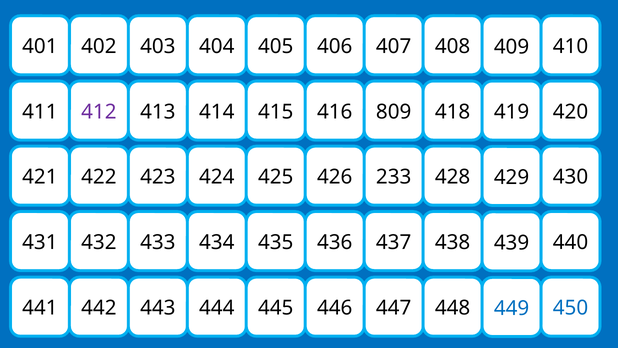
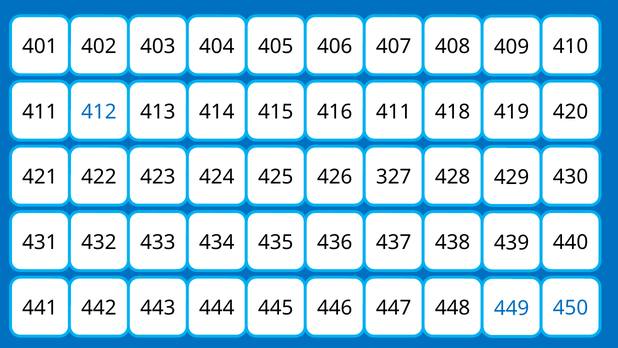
412 colour: purple -> blue (99, 112)
416 809: 809 -> 411 (394, 112)
233: 233 -> 327 (394, 177)
